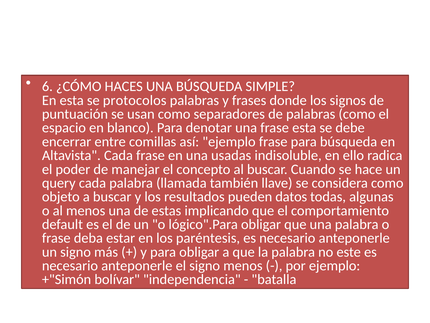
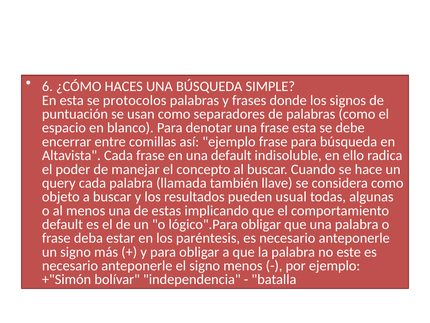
una usadas: usadas -> default (231, 155)
datos: datos -> usual (291, 197)
